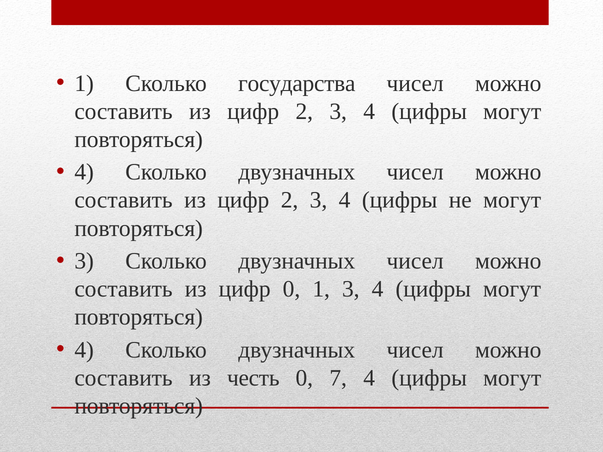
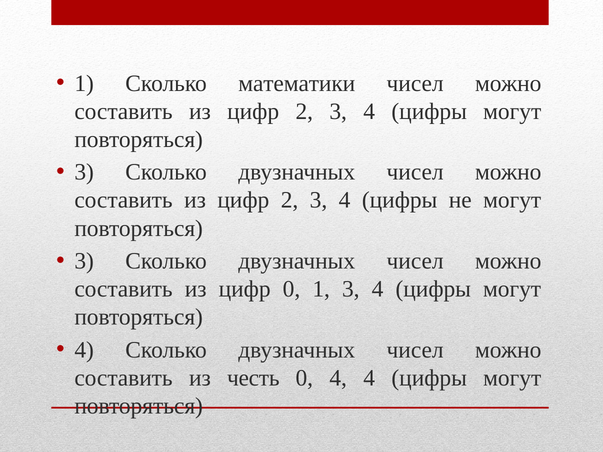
государства: государства -> математики (297, 83)
4: 4 -> 3 (84, 172)
0 7: 7 -> 4 (338, 378)
